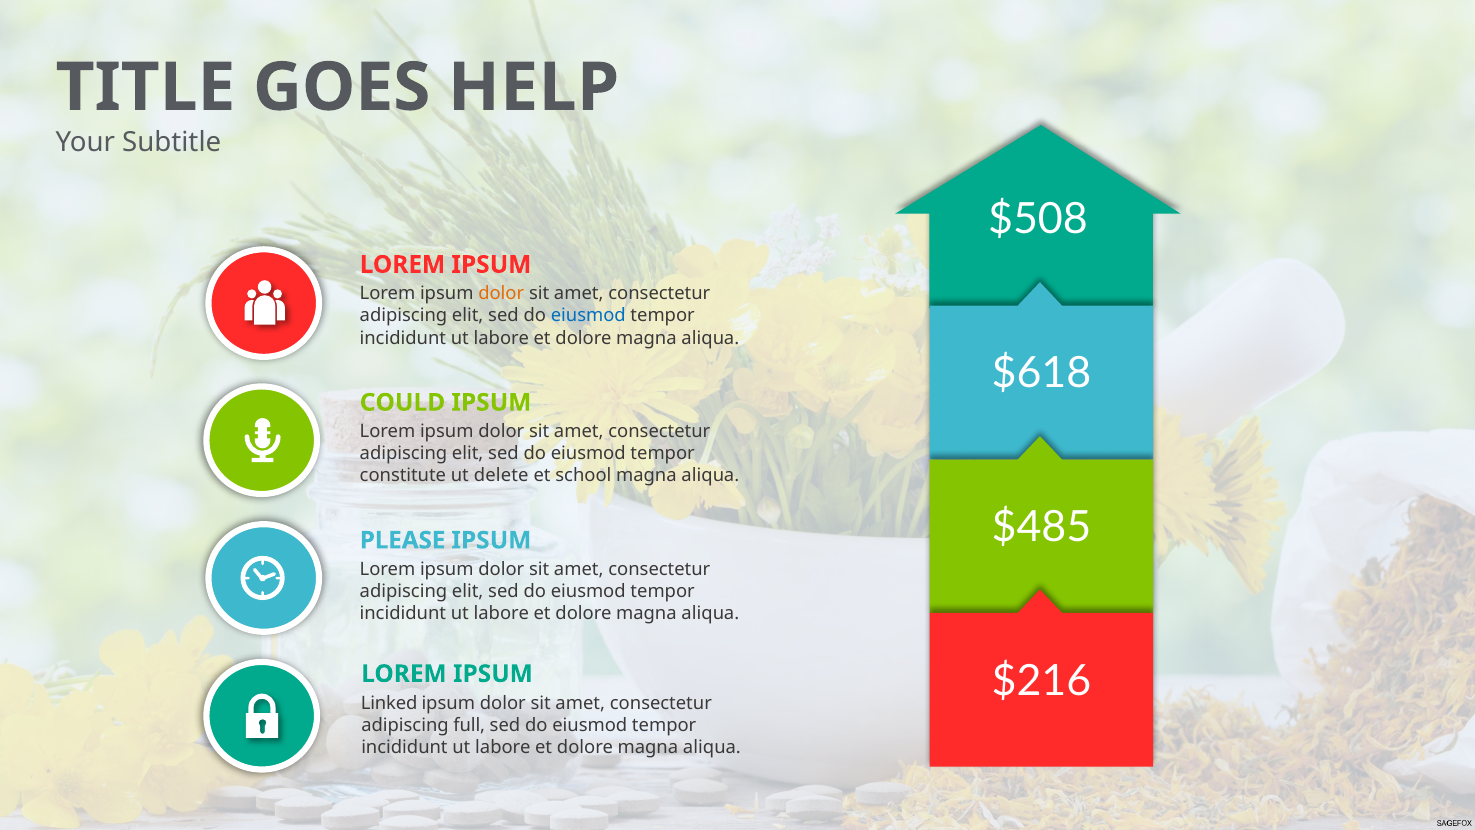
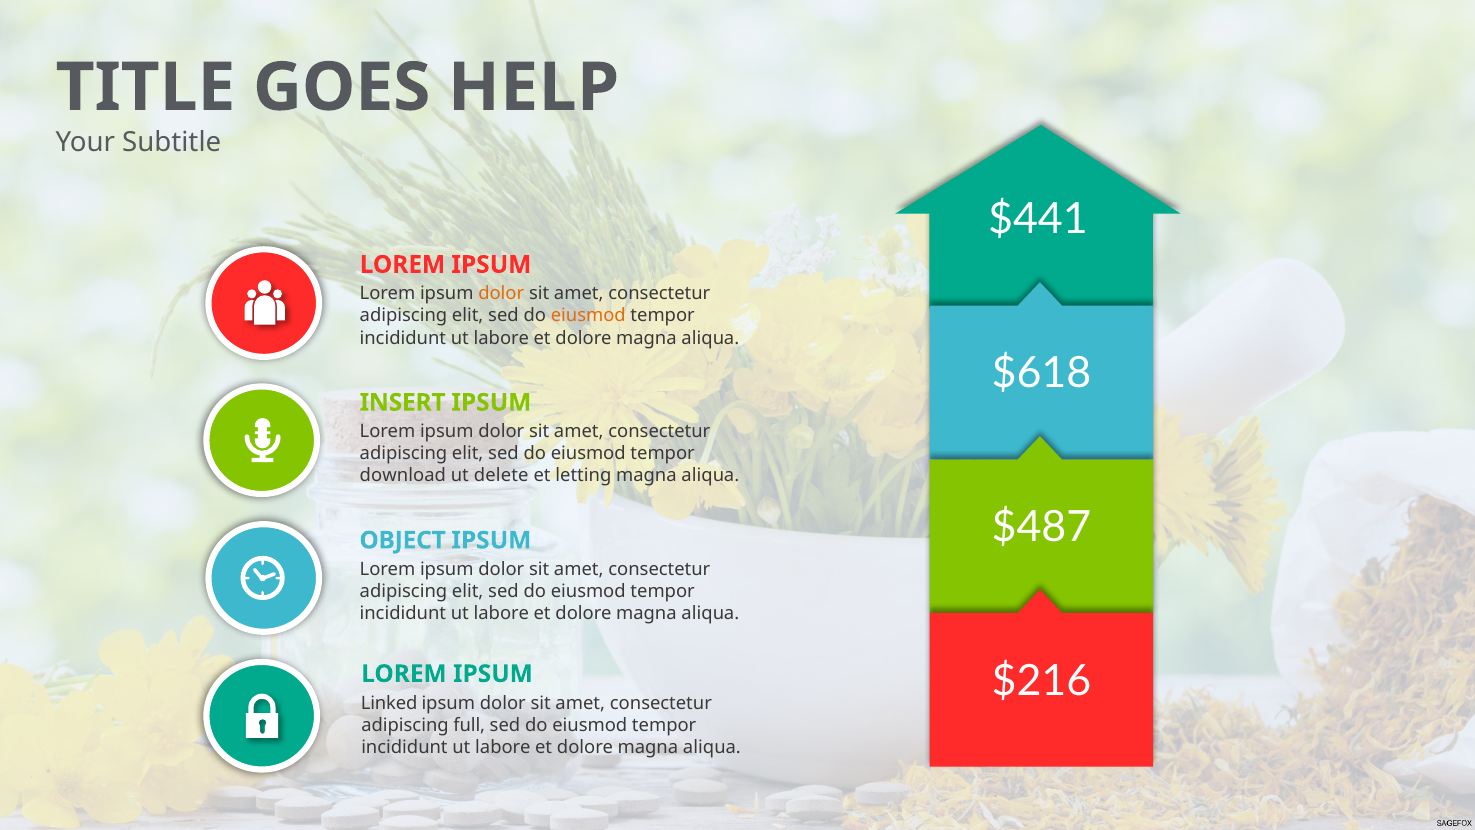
$508: $508 -> $441 (1038, 220)
eiusmod colour: blue -> orange (588, 316)
COULD: COULD -> INSERT (403, 402)
constitute: constitute -> download (403, 476)
school: school -> letting (583, 476)
$485: $485 -> $487 (1041, 527)
PLEASE: PLEASE -> OBJECT (403, 540)
